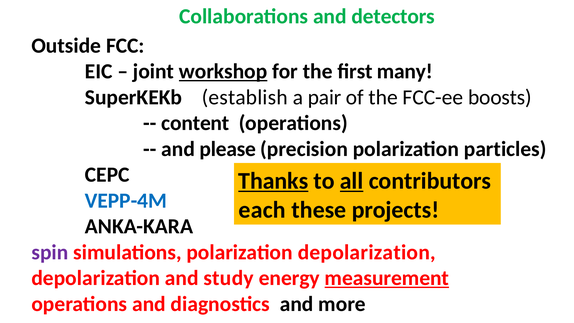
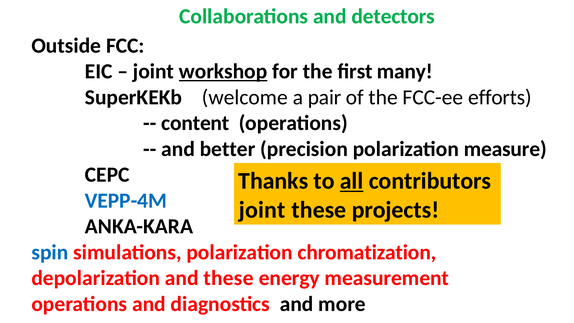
establish: establish -> welcome (245, 97)
boosts: boosts -> efforts (500, 97)
please: please -> better (228, 149)
particles: particles -> measure (505, 149)
Thanks underline: present -> none (273, 181)
each: each -> joint (262, 210)
spin colour: purple -> blue (50, 252)
polarization depolarization: depolarization -> chromatization (367, 252)
and study: study -> these (229, 278)
measurement underline: present -> none (387, 278)
